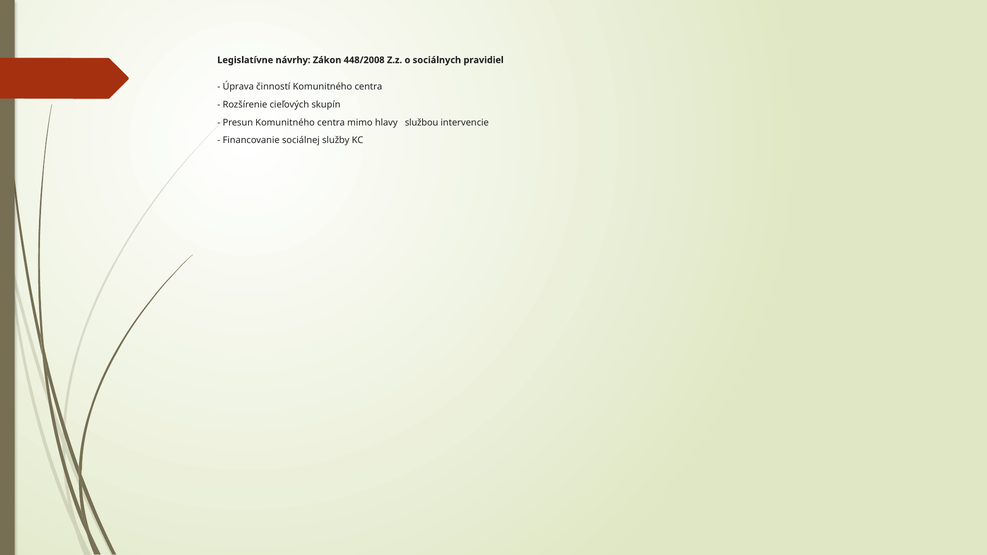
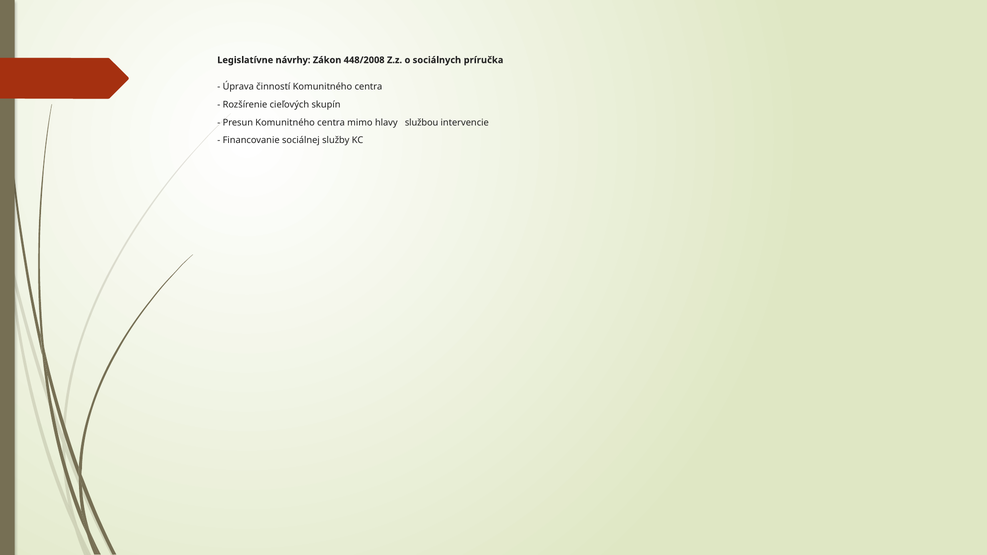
pravidiel: pravidiel -> príručka (484, 60)
